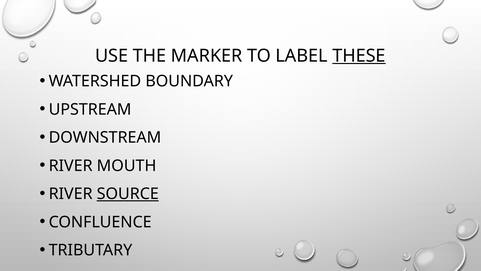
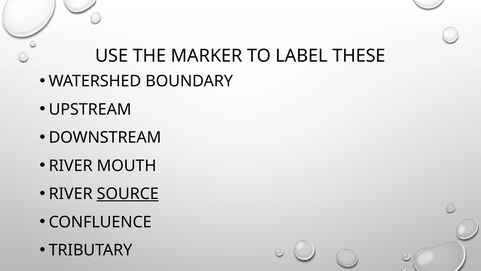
THESE underline: present -> none (359, 56)
